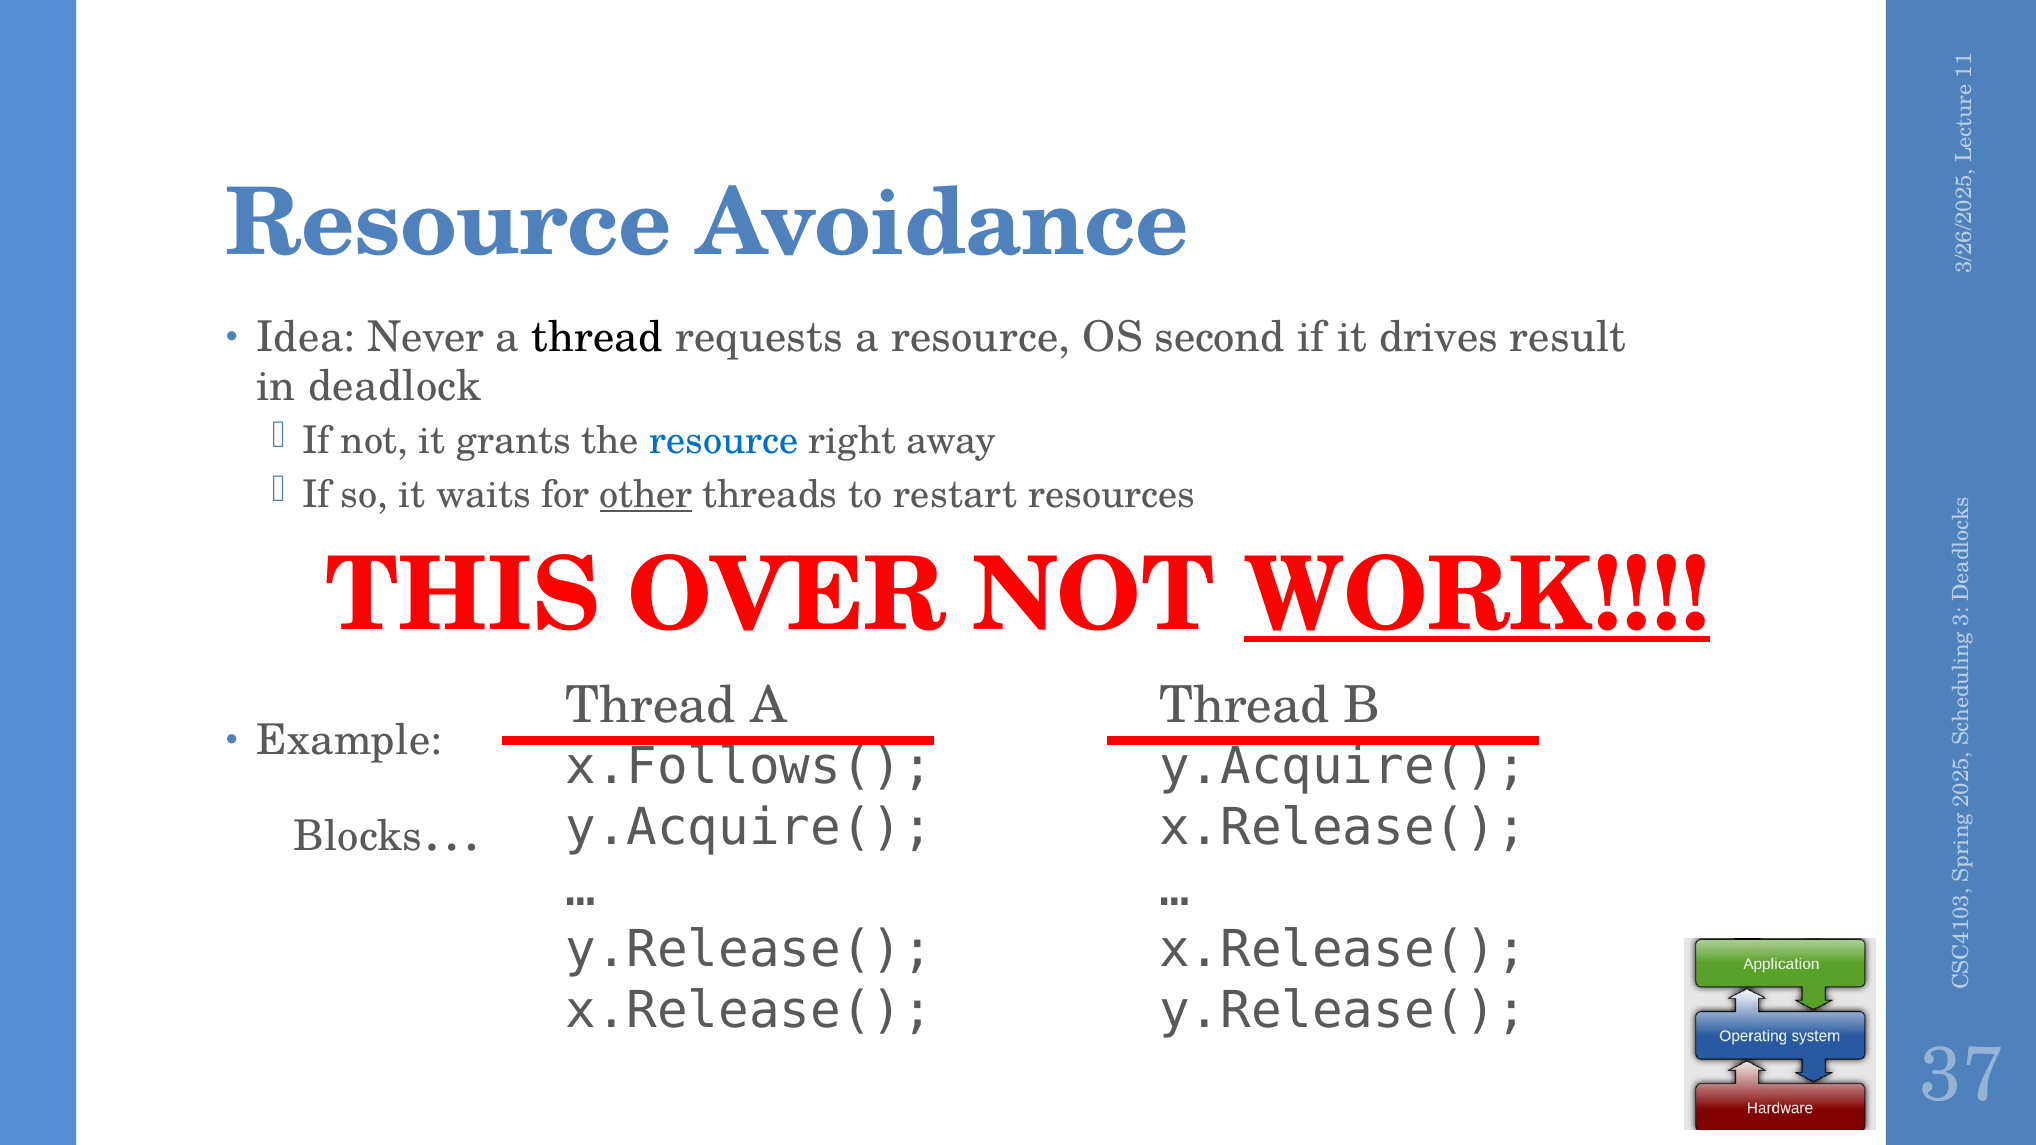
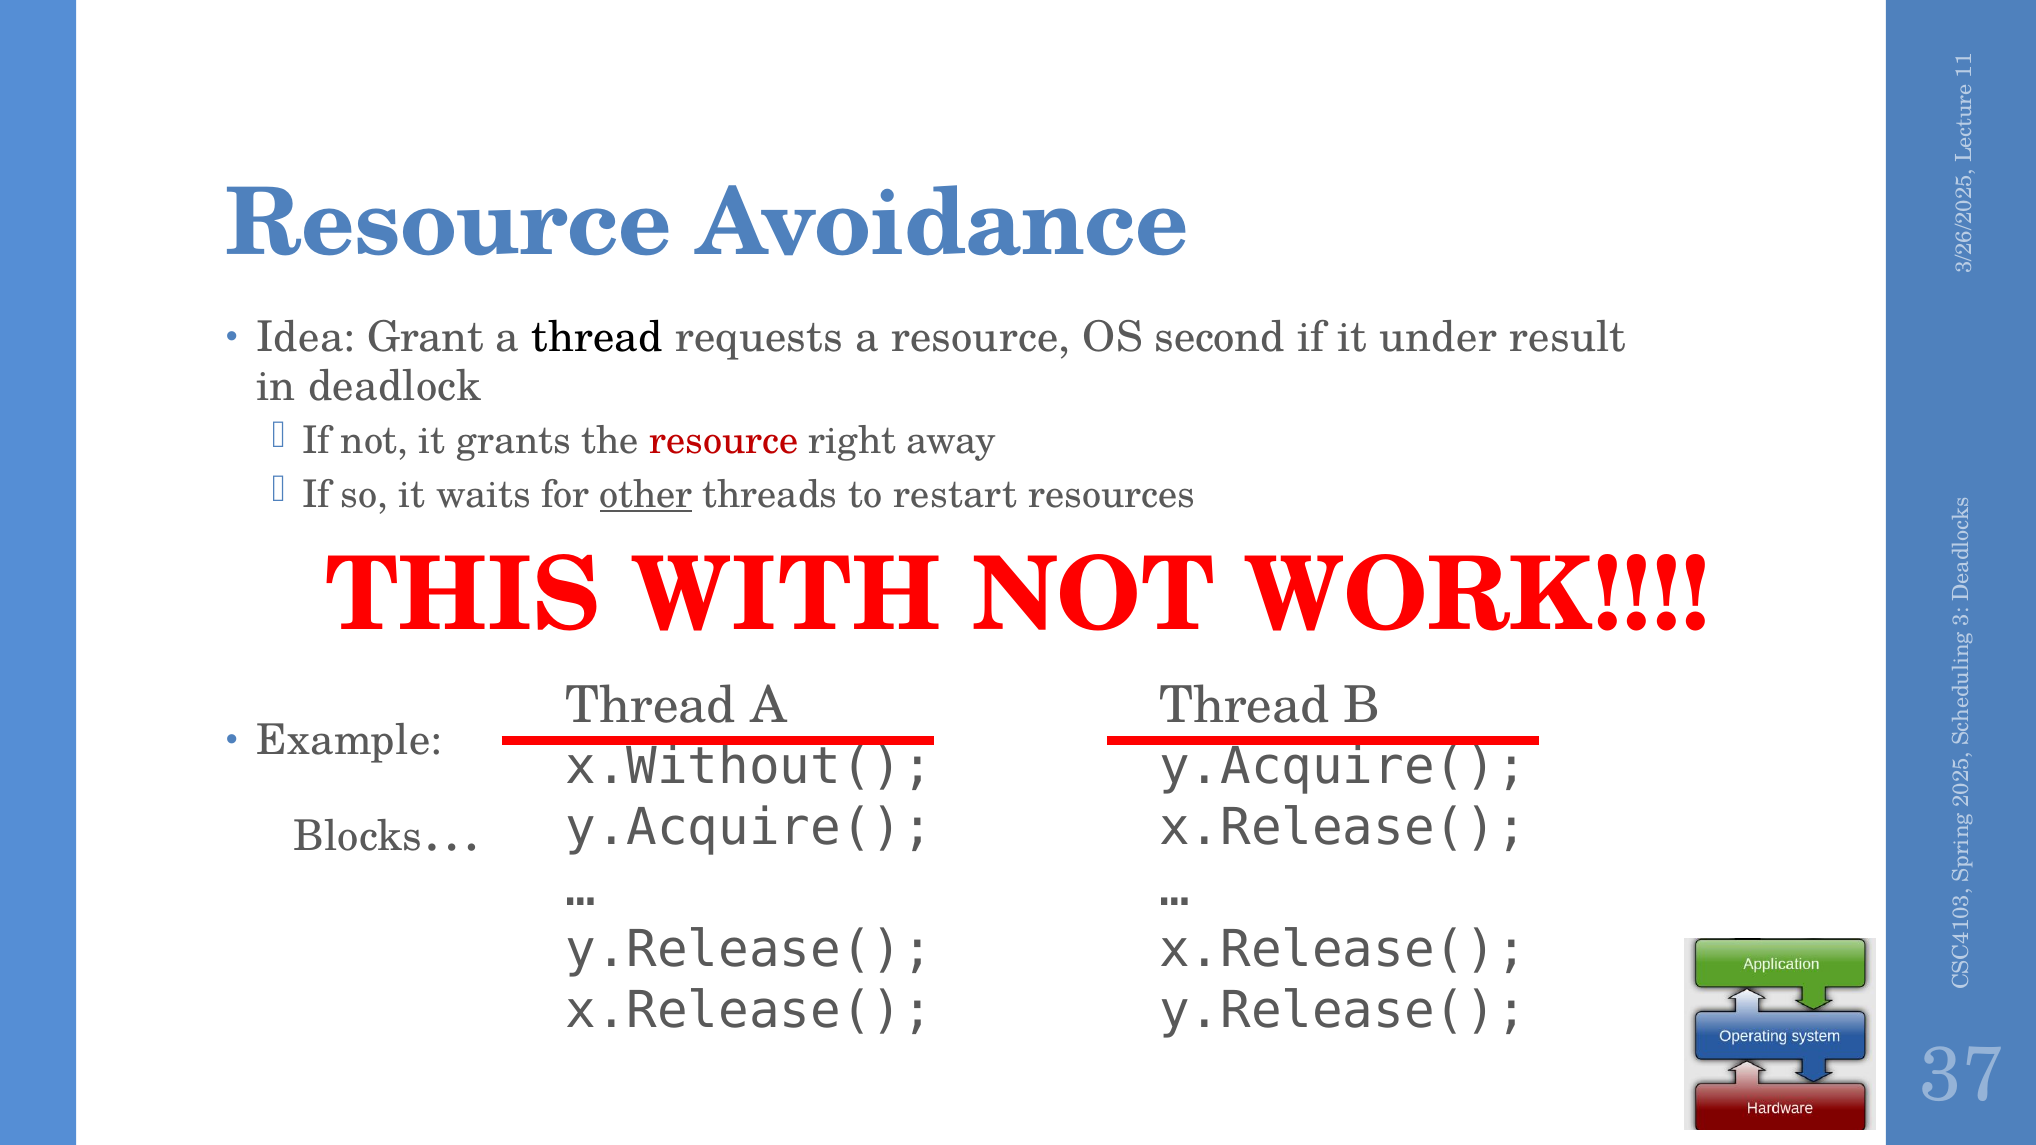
Never: Never -> Grant (426, 338)
drives: drives -> under (1438, 338)
resource colour: blue -> red (724, 441)
OVER: OVER -> WITH (786, 596)
WORK underline: present -> none (1477, 596)
x.Follows(: x.Follows( -> x.Without( (749, 767)
